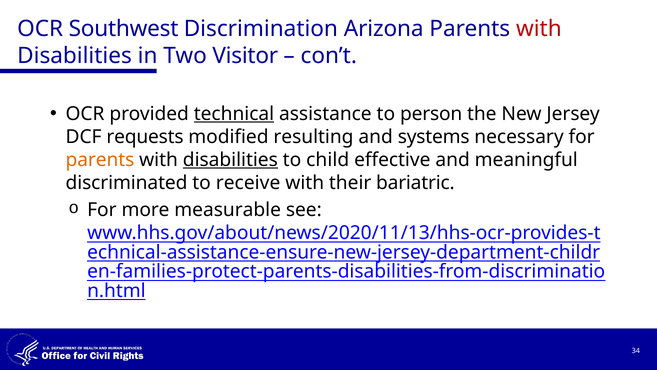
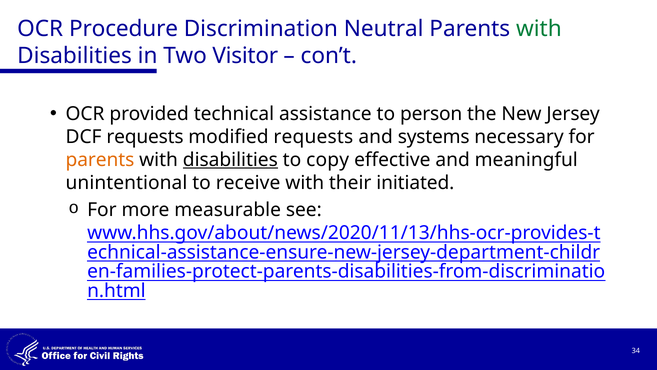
Southwest: Southwest -> Procedure (124, 29)
Arizona: Arizona -> Neutral (384, 29)
with colour: red -> green (539, 29)
technical underline: present -> none (234, 114)
modified resulting: resulting -> requests (313, 137)
child: child -> copy (328, 160)
discriminated: discriminated -> unintentional (126, 183)
bariatric: bariatric -> initiated (415, 183)
